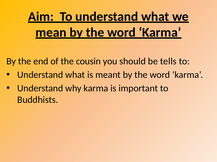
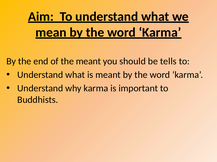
the cousin: cousin -> meant (88, 62)
